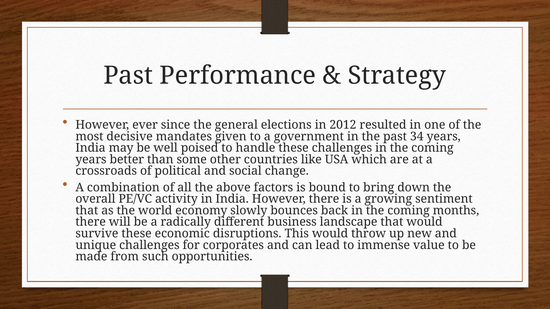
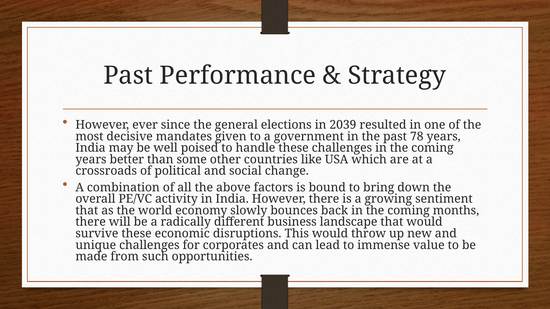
2012: 2012 -> 2039 (343, 125)
34: 34 -> 78 (417, 137)
